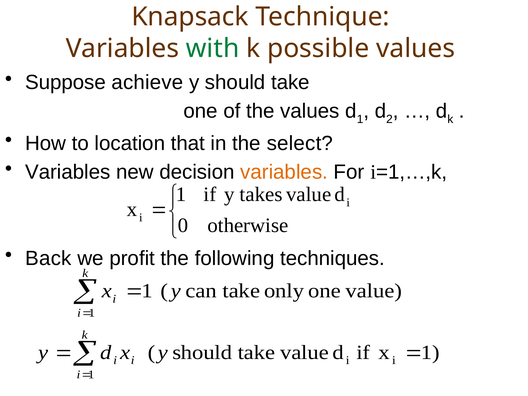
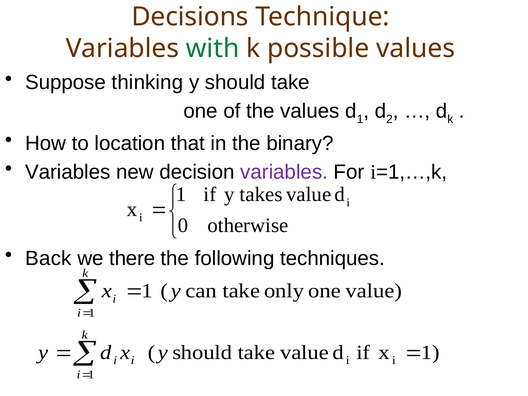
Knapsack: Knapsack -> Decisions (190, 17)
achieve: achieve -> thinking (147, 82)
select: select -> binary (300, 143)
variables colour: orange -> purple (284, 172)
profit: profit -> there (132, 258)
